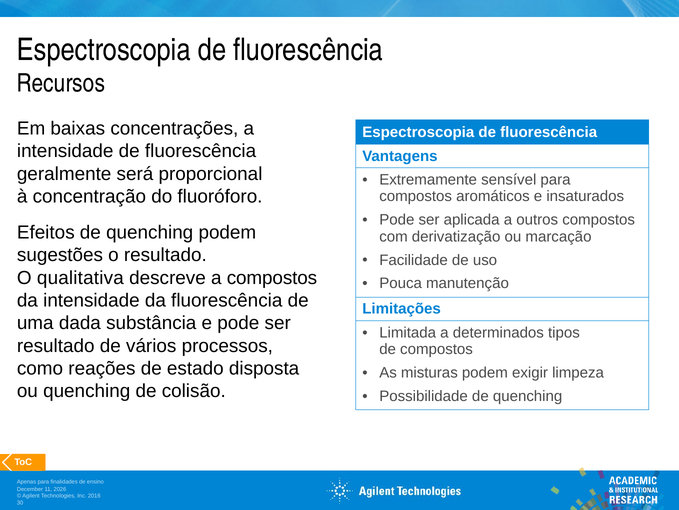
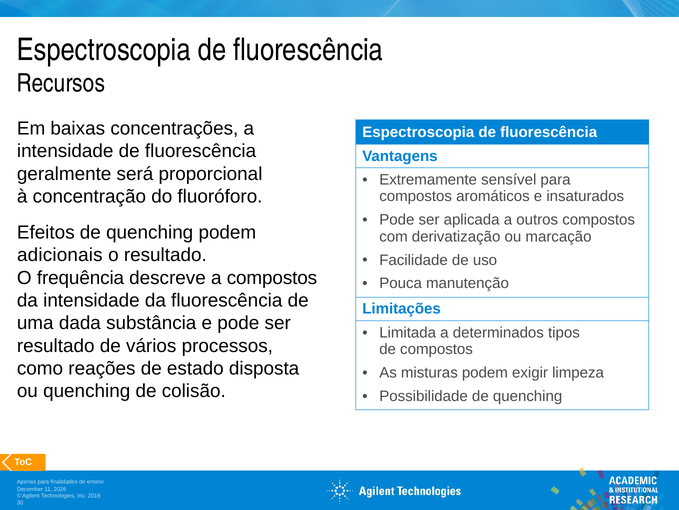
sugestões: sugestões -> adicionais (60, 255)
qualitativa: qualitativa -> frequência (80, 277)
